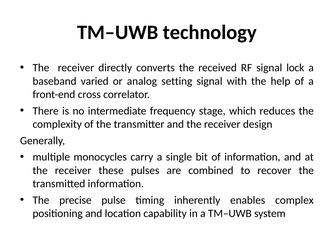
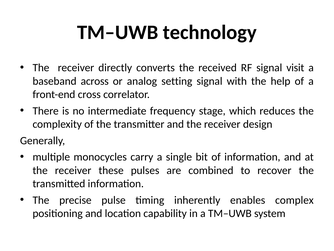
lock: lock -> visit (295, 68)
varied: varied -> across (95, 81)
